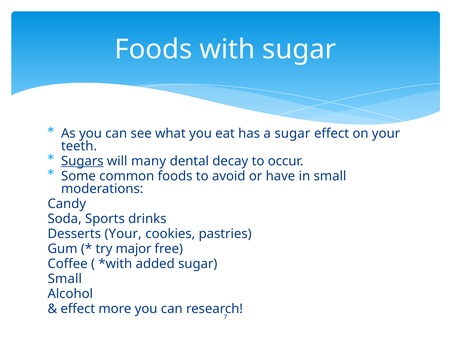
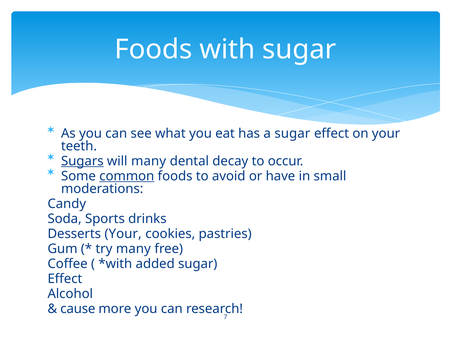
common underline: none -> present (127, 176)
try major: major -> many (133, 249)
Small: Small -> Effect (65, 279)
effect: effect -> cause (78, 309)
